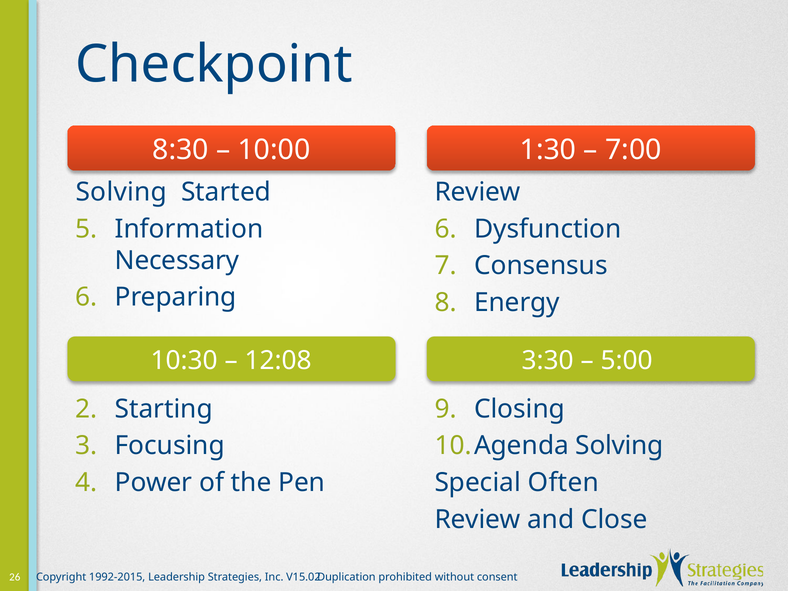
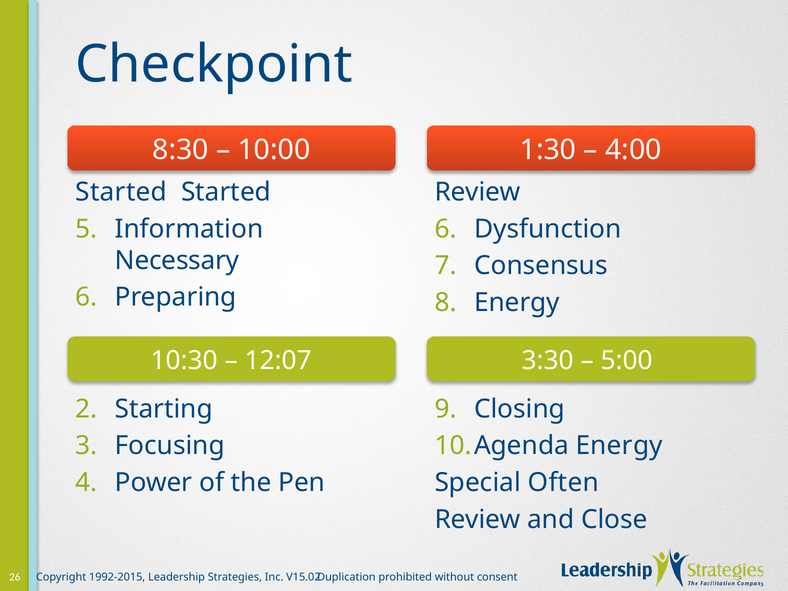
7:00: 7:00 -> 4:00 (633, 150)
Solving: Solving -> Started (121, 192)
12:08: 12:08 -> 12:07 (278, 361)
Solving: Solving -> Energy (619, 446)
